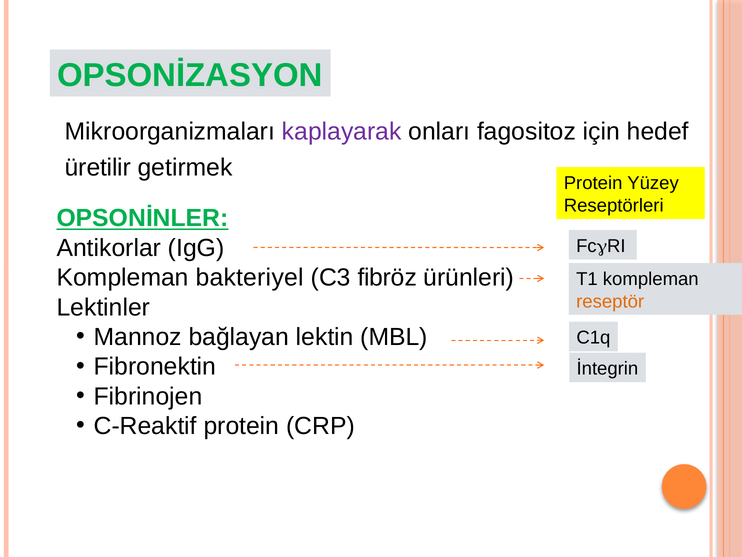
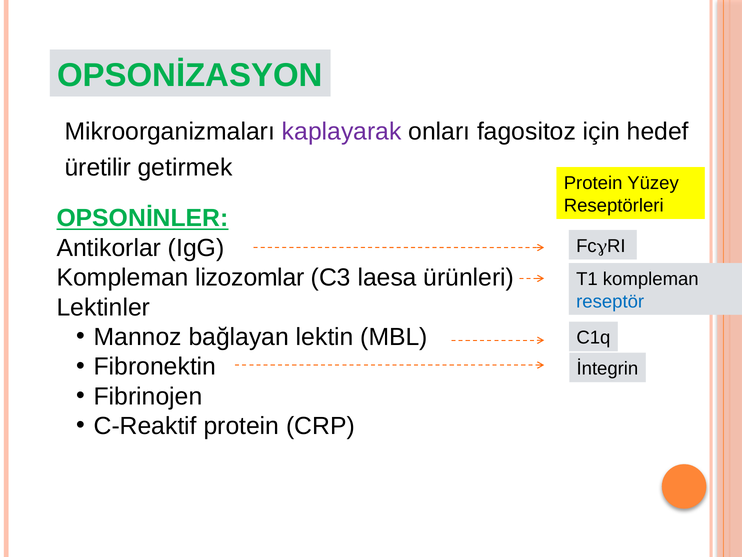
bakteriyel: bakteriyel -> lizozomlar (250, 277)
fibröz: fibröz -> laesa (387, 277)
reseptör colour: orange -> blue (610, 301)
